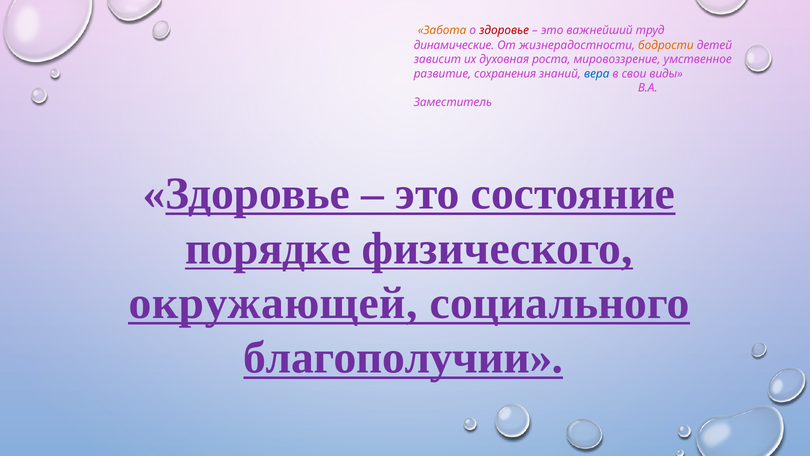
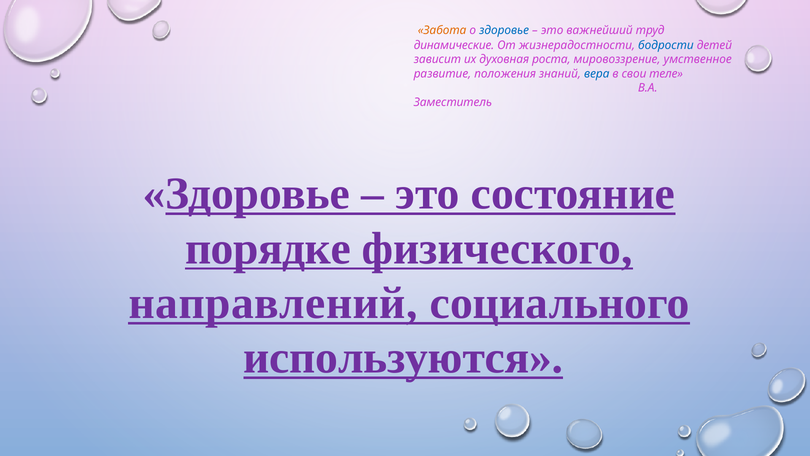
здоровье colour: red -> blue (504, 30)
бодрости colour: orange -> blue (666, 45)
сохранения: сохранения -> положения (505, 74)
виды: виды -> теле (666, 74)
окружающей: окружающей -> направлений (273, 303)
благополучии: благополучии -> используются (403, 358)
